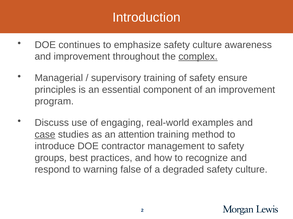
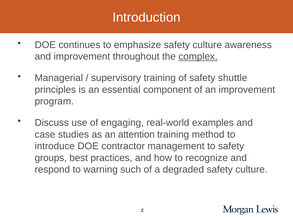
ensure: ensure -> shuttle (233, 78)
case underline: present -> none (45, 135)
false: false -> such (131, 170)
